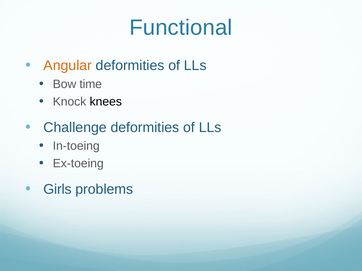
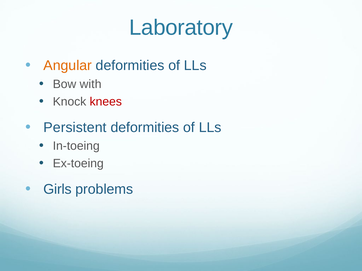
Functional: Functional -> Laboratory (181, 28)
time: time -> with (91, 84)
knees colour: black -> red (106, 102)
Challenge: Challenge -> Persistent (75, 128)
